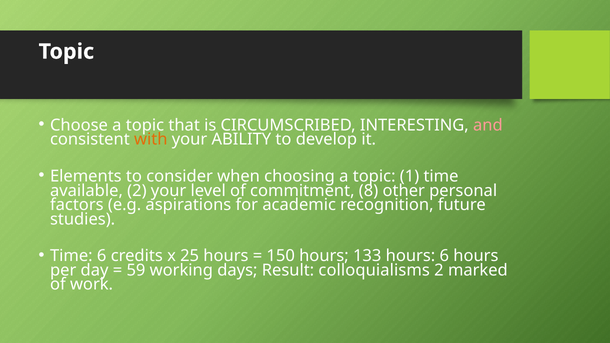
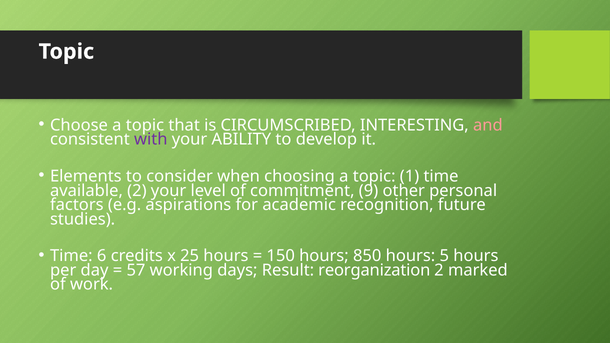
with colour: orange -> purple (151, 139)
8: 8 -> 9 (369, 191)
133: 133 -> 850 (367, 256)
hours 6: 6 -> 5 (444, 256)
59: 59 -> 57 (136, 270)
colloquialisms: colloquialisms -> reorganization (374, 270)
